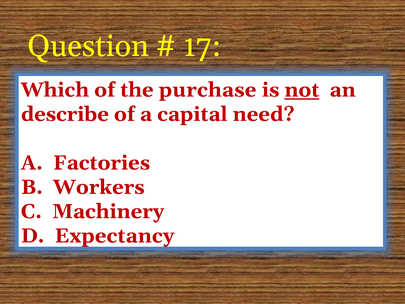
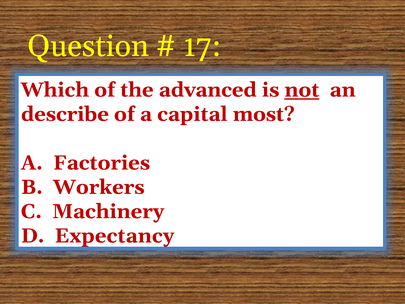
purchase: purchase -> advanced (208, 90)
need: need -> most (264, 114)
